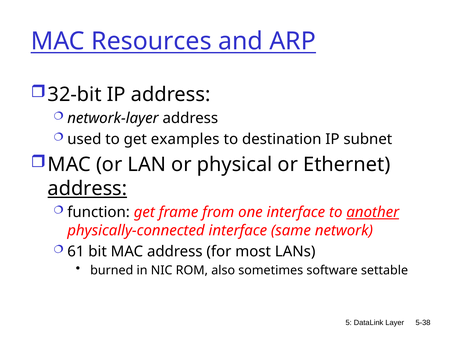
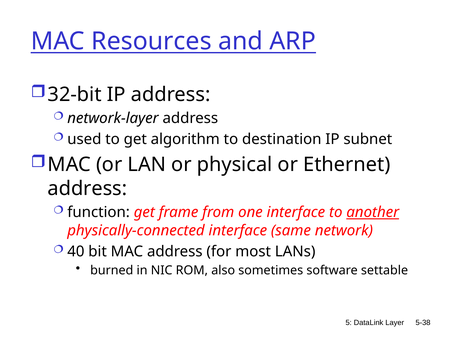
examples: examples -> algorithm (185, 139)
address underline: present -> none (87, 188)
61: 61 -> 40 (76, 251)
